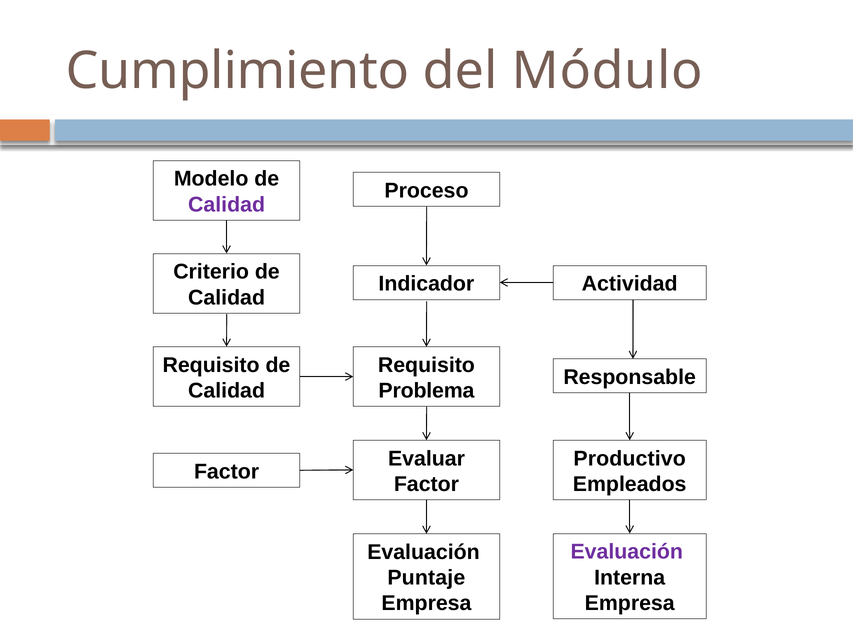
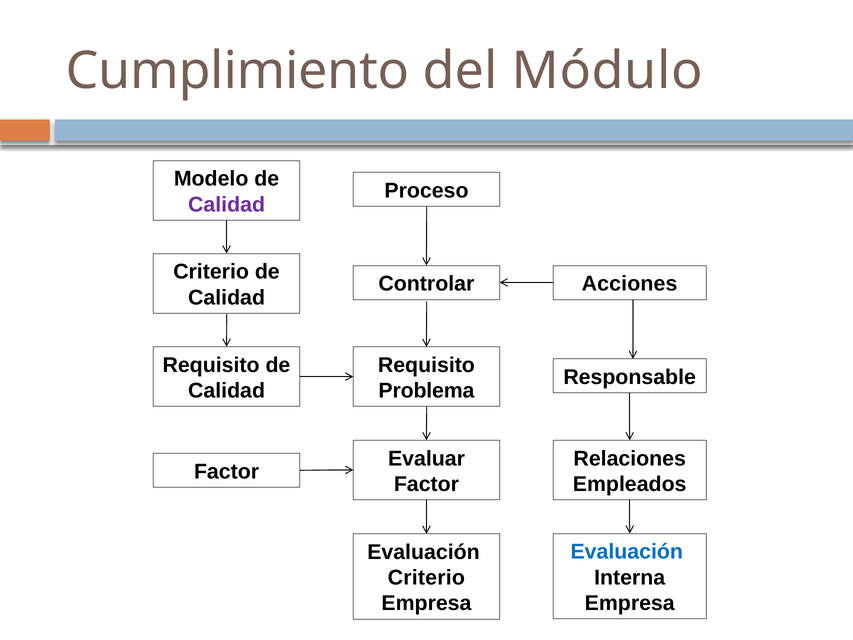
Indicador: Indicador -> Controlar (426, 284)
Actividad: Actividad -> Acciones (630, 284)
Productivo: Productivo -> Relaciones (630, 458)
Evaluación colour: purple -> blue (627, 552)
Puntaje: Puntaje -> Criterio (426, 578)
